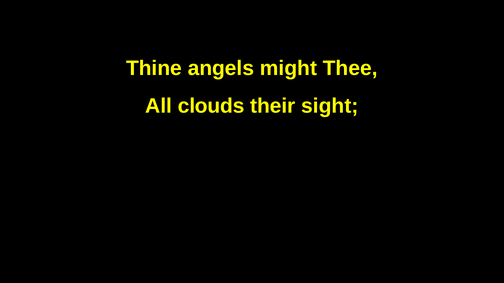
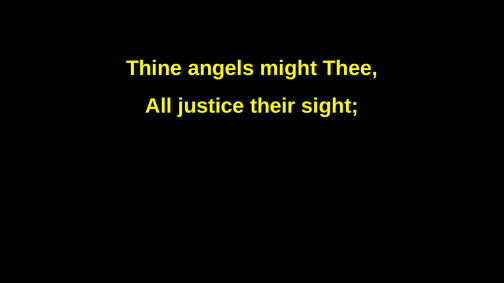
clouds: clouds -> justice (211, 106)
